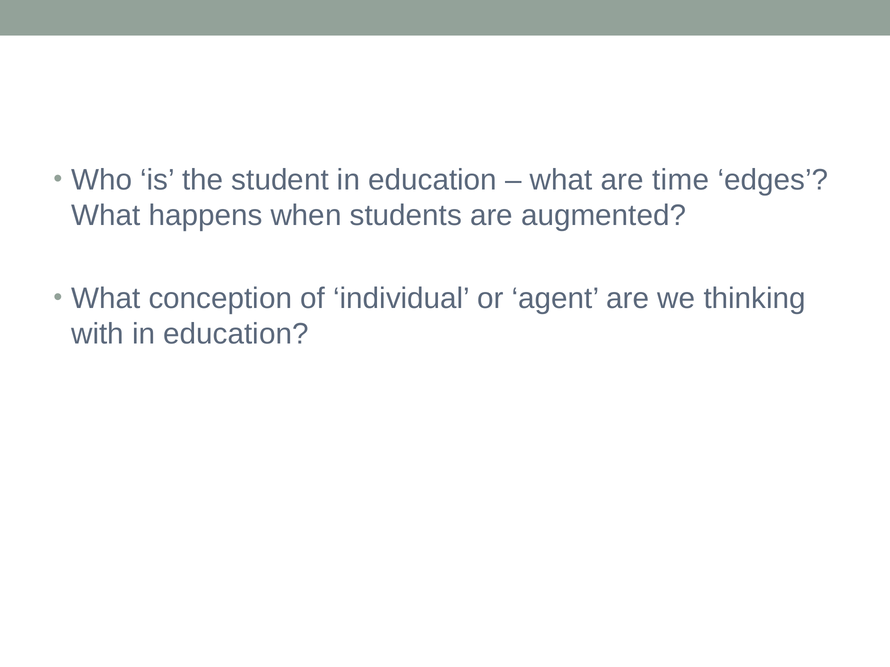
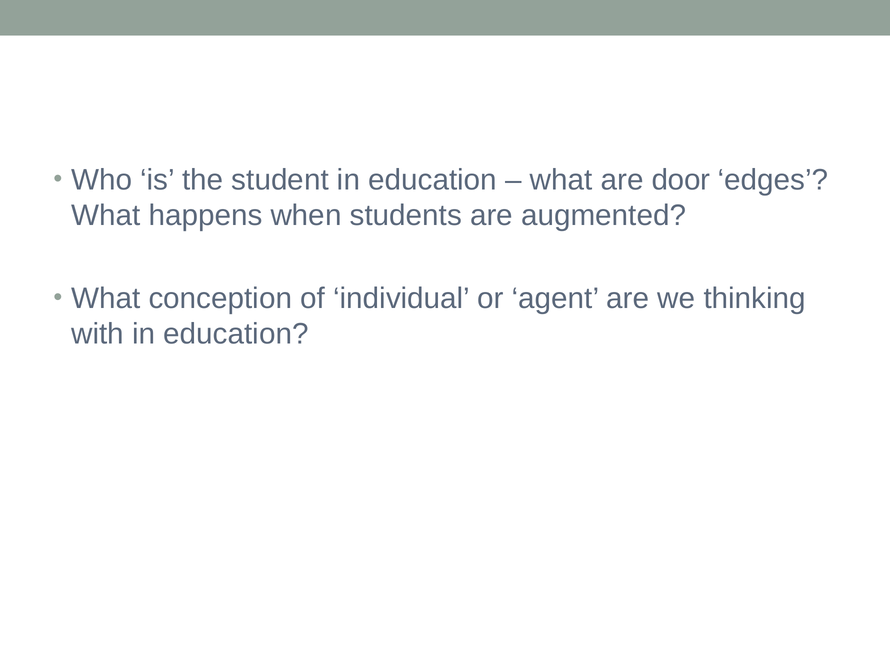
time: time -> door (681, 180)
